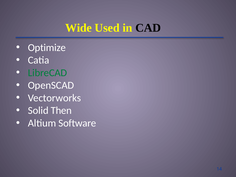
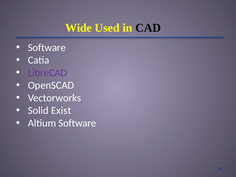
Optimize: Optimize -> Software (47, 48)
LibreCAD colour: green -> purple (47, 73)
Then: Then -> Exist (61, 111)
